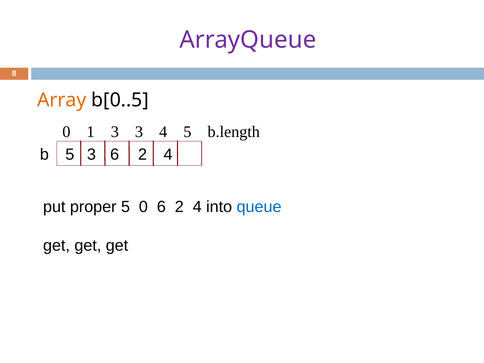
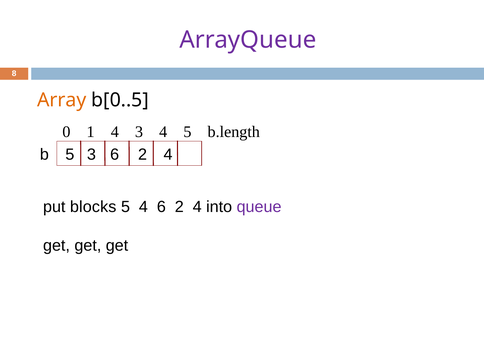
1 3: 3 -> 4 (115, 132)
proper: proper -> blocks (93, 207)
5 0: 0 -> 4 (143, 207)
queue colour: blue -> purple (259, 207)
